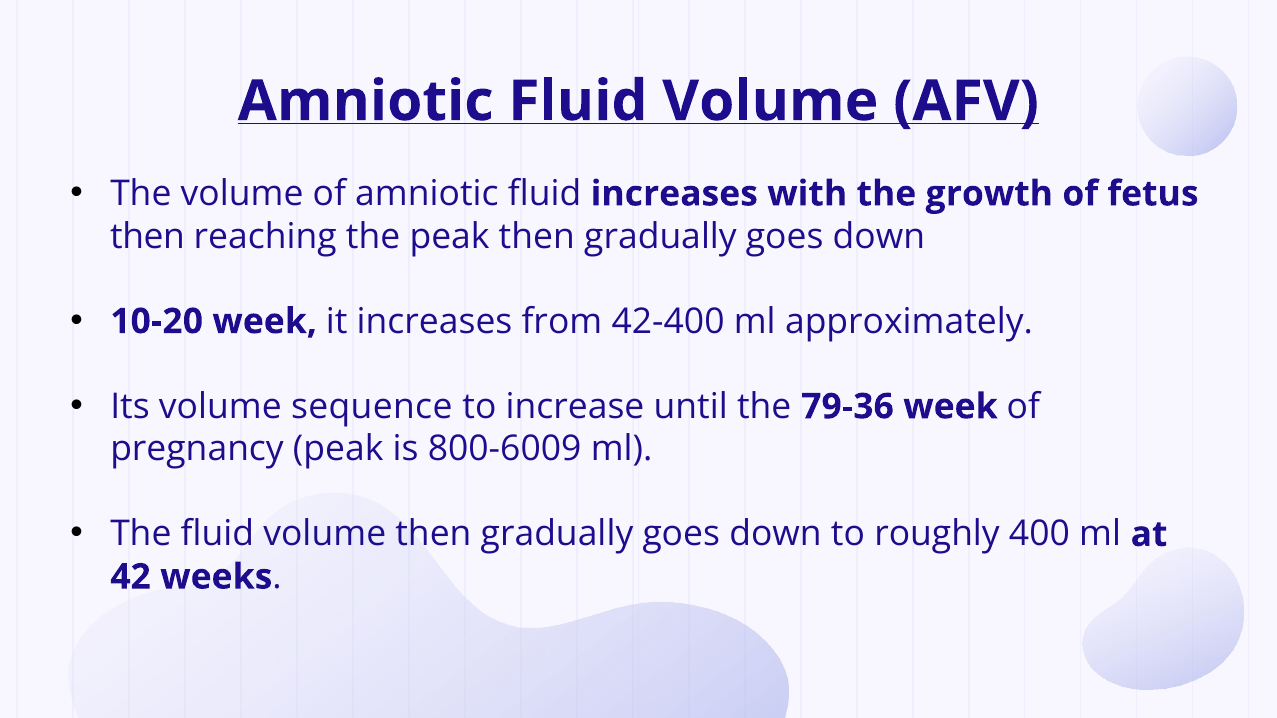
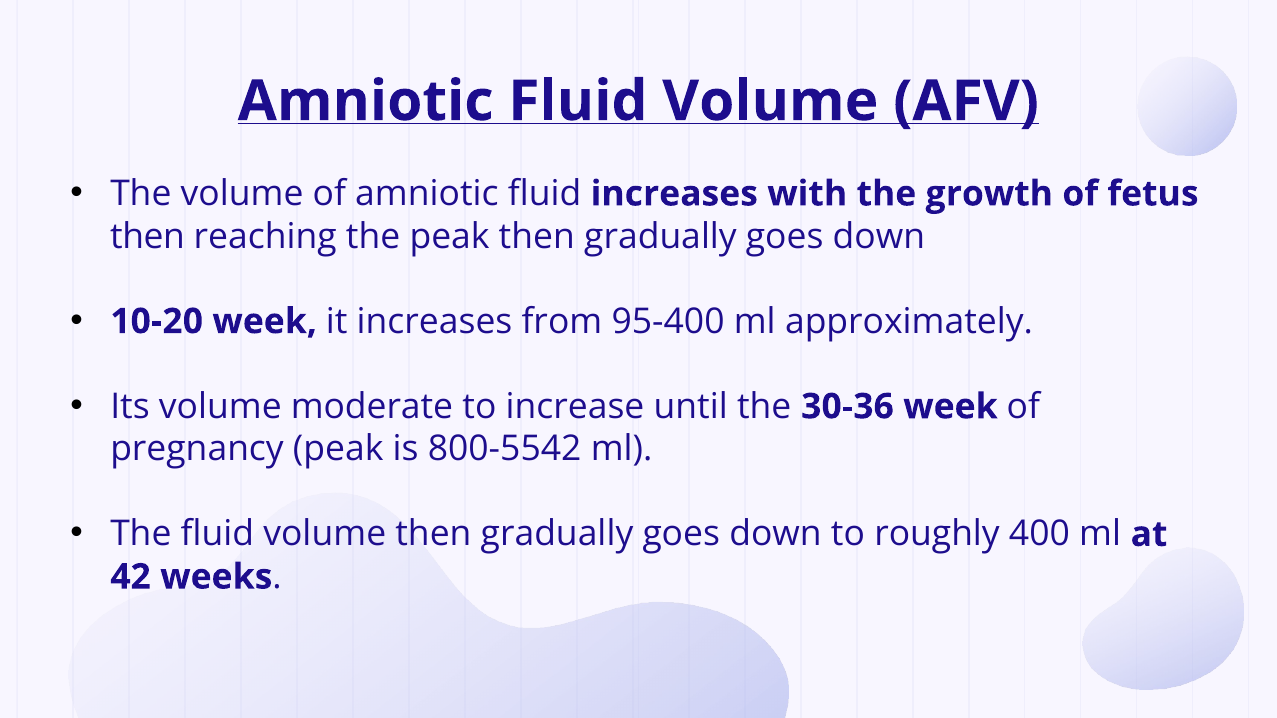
42-400: 42-400 -> 95-400 (668, 322)
sequence: sequence -> moderate (372, 407)
79-36: 79-36 -> 30-36 (848, 407)
800-6009: 800-6009 -> 800-5542 (505, 449)
